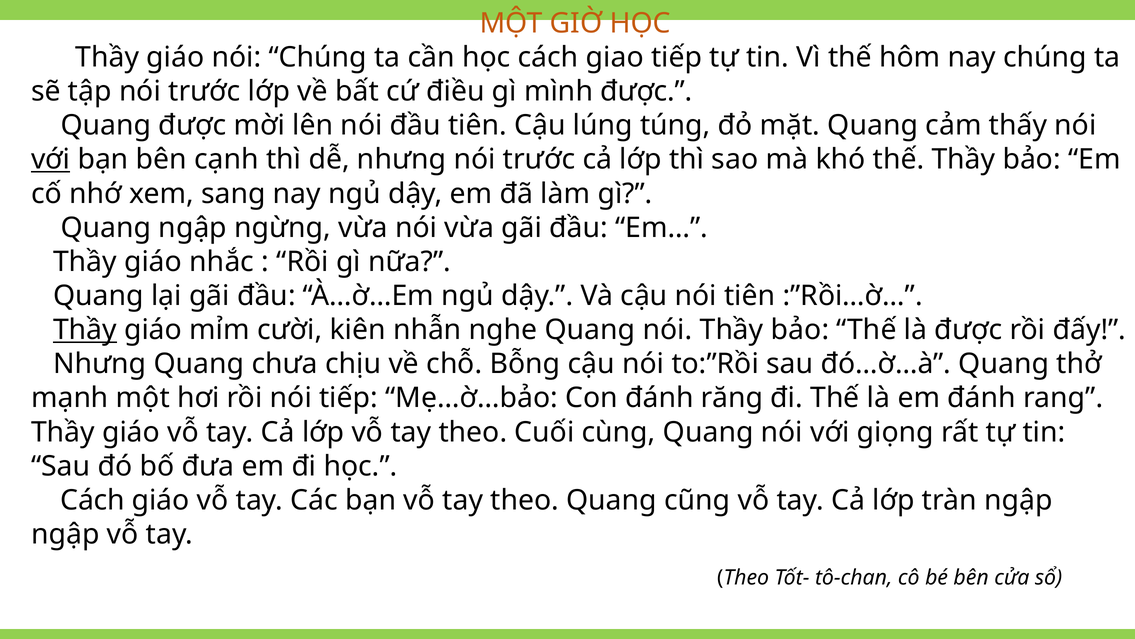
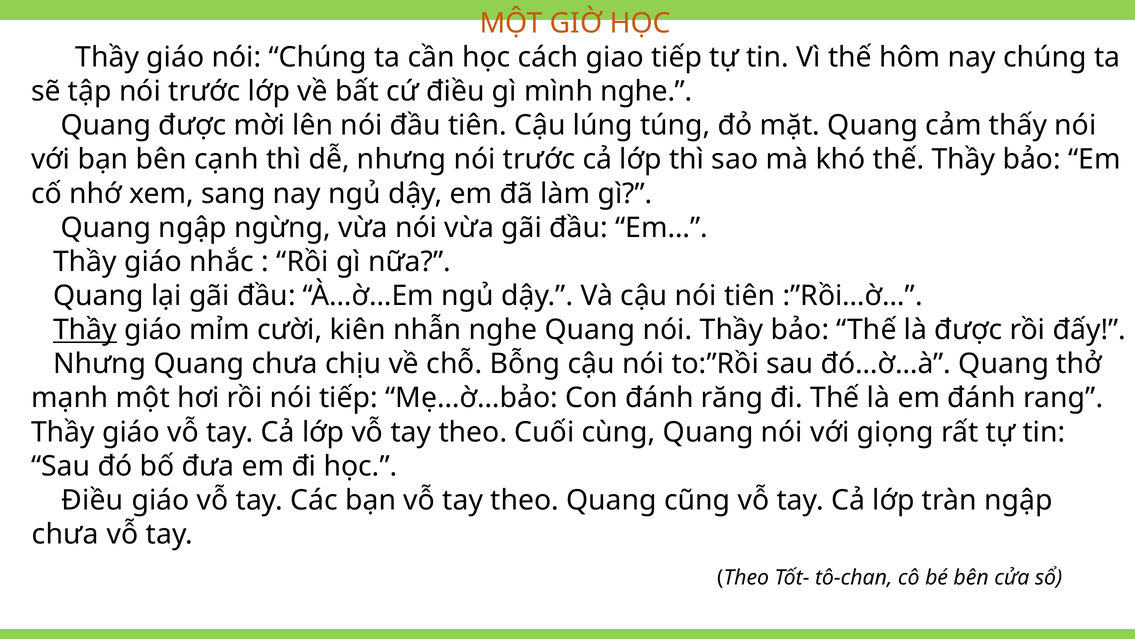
mình được: được -> nghe (646, 91)
với underline: present -> none (51, 159)
Cách: Cách -> Điều (92, 500)
ngập: ngập -> chưa (65, 534)
